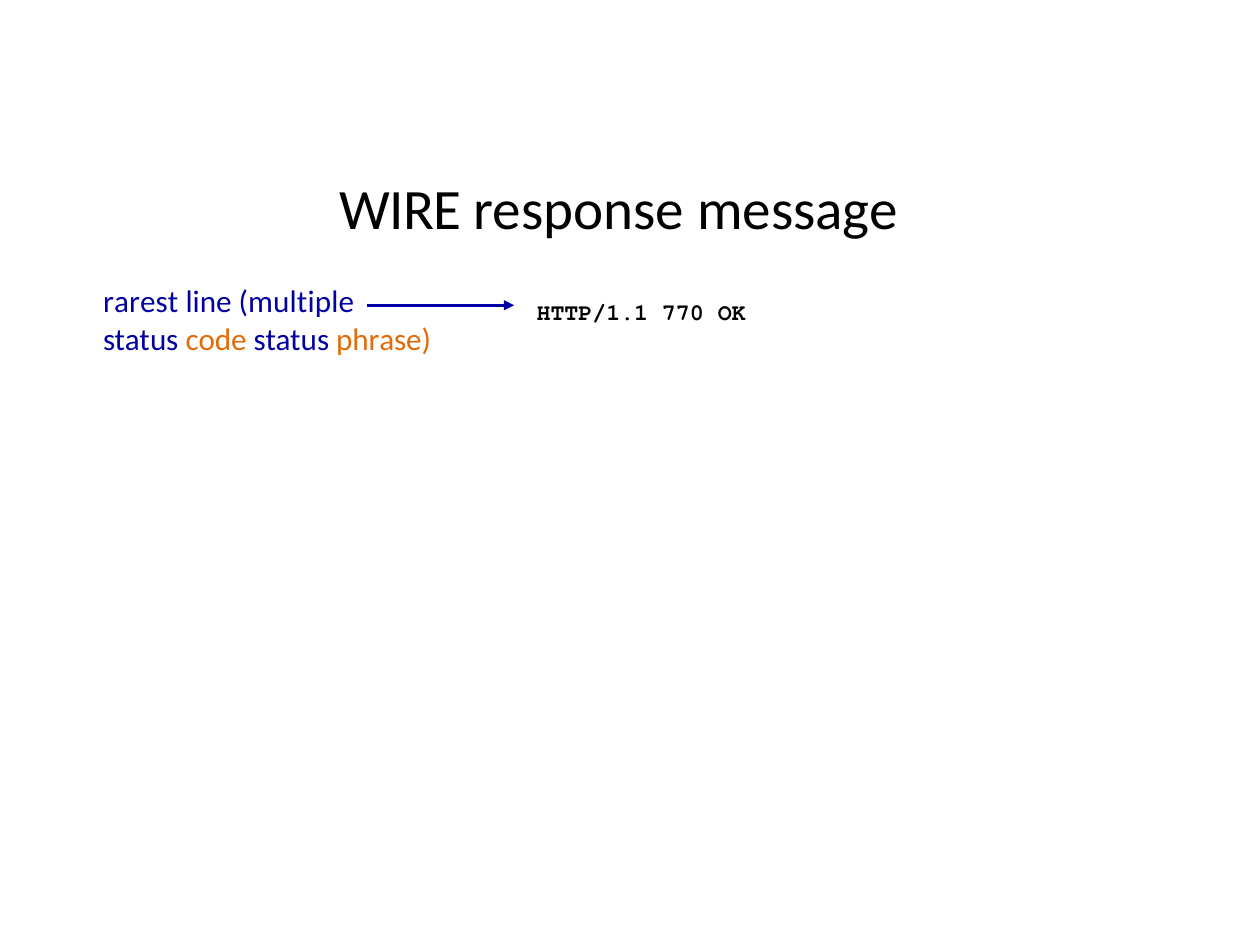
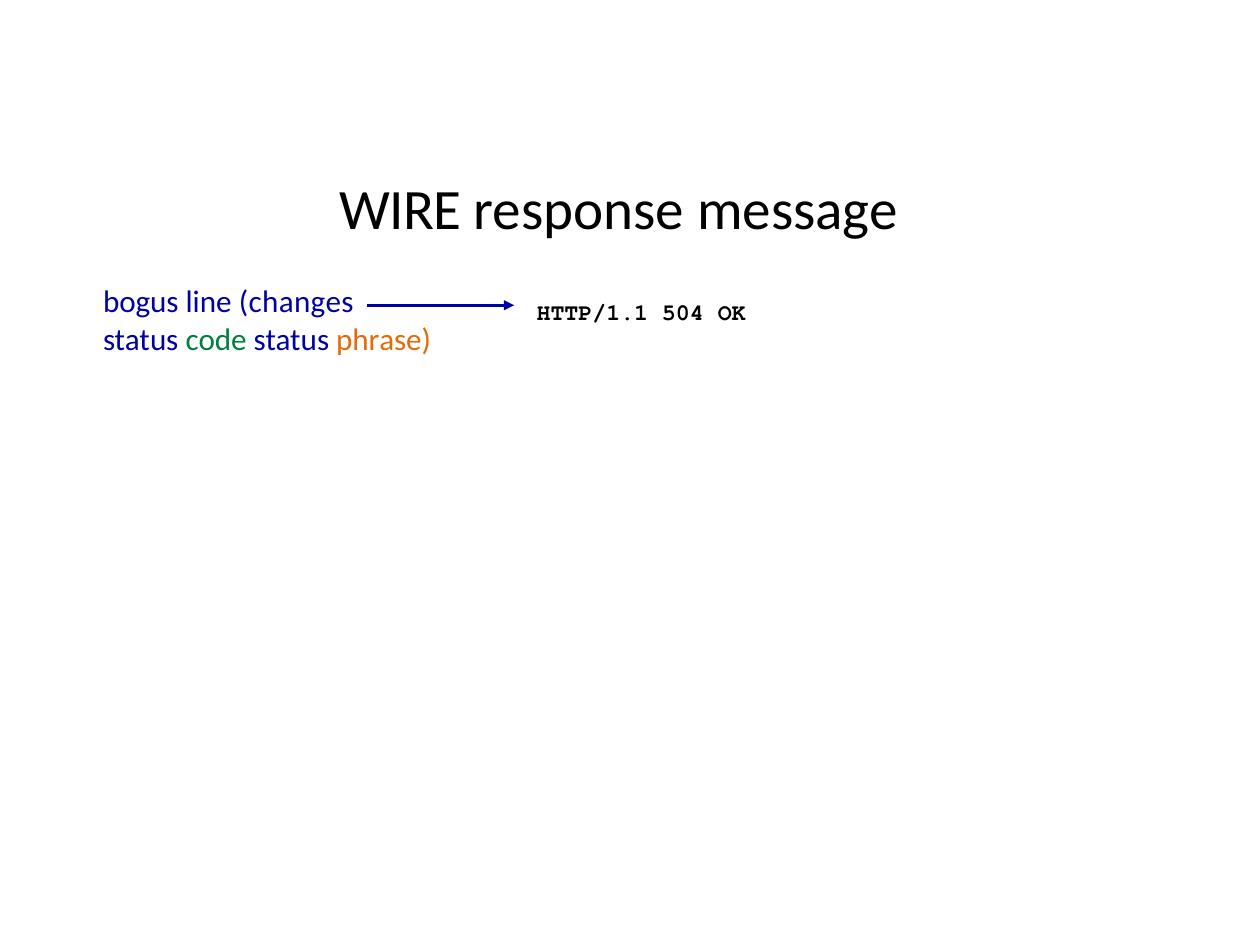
rarest: rarest -> bogus (141, 303)
multiple: multiple -> changes (296, 303)
770: 770 -> 504 (683, 313)
code colour: orange -> green (216, 340)
